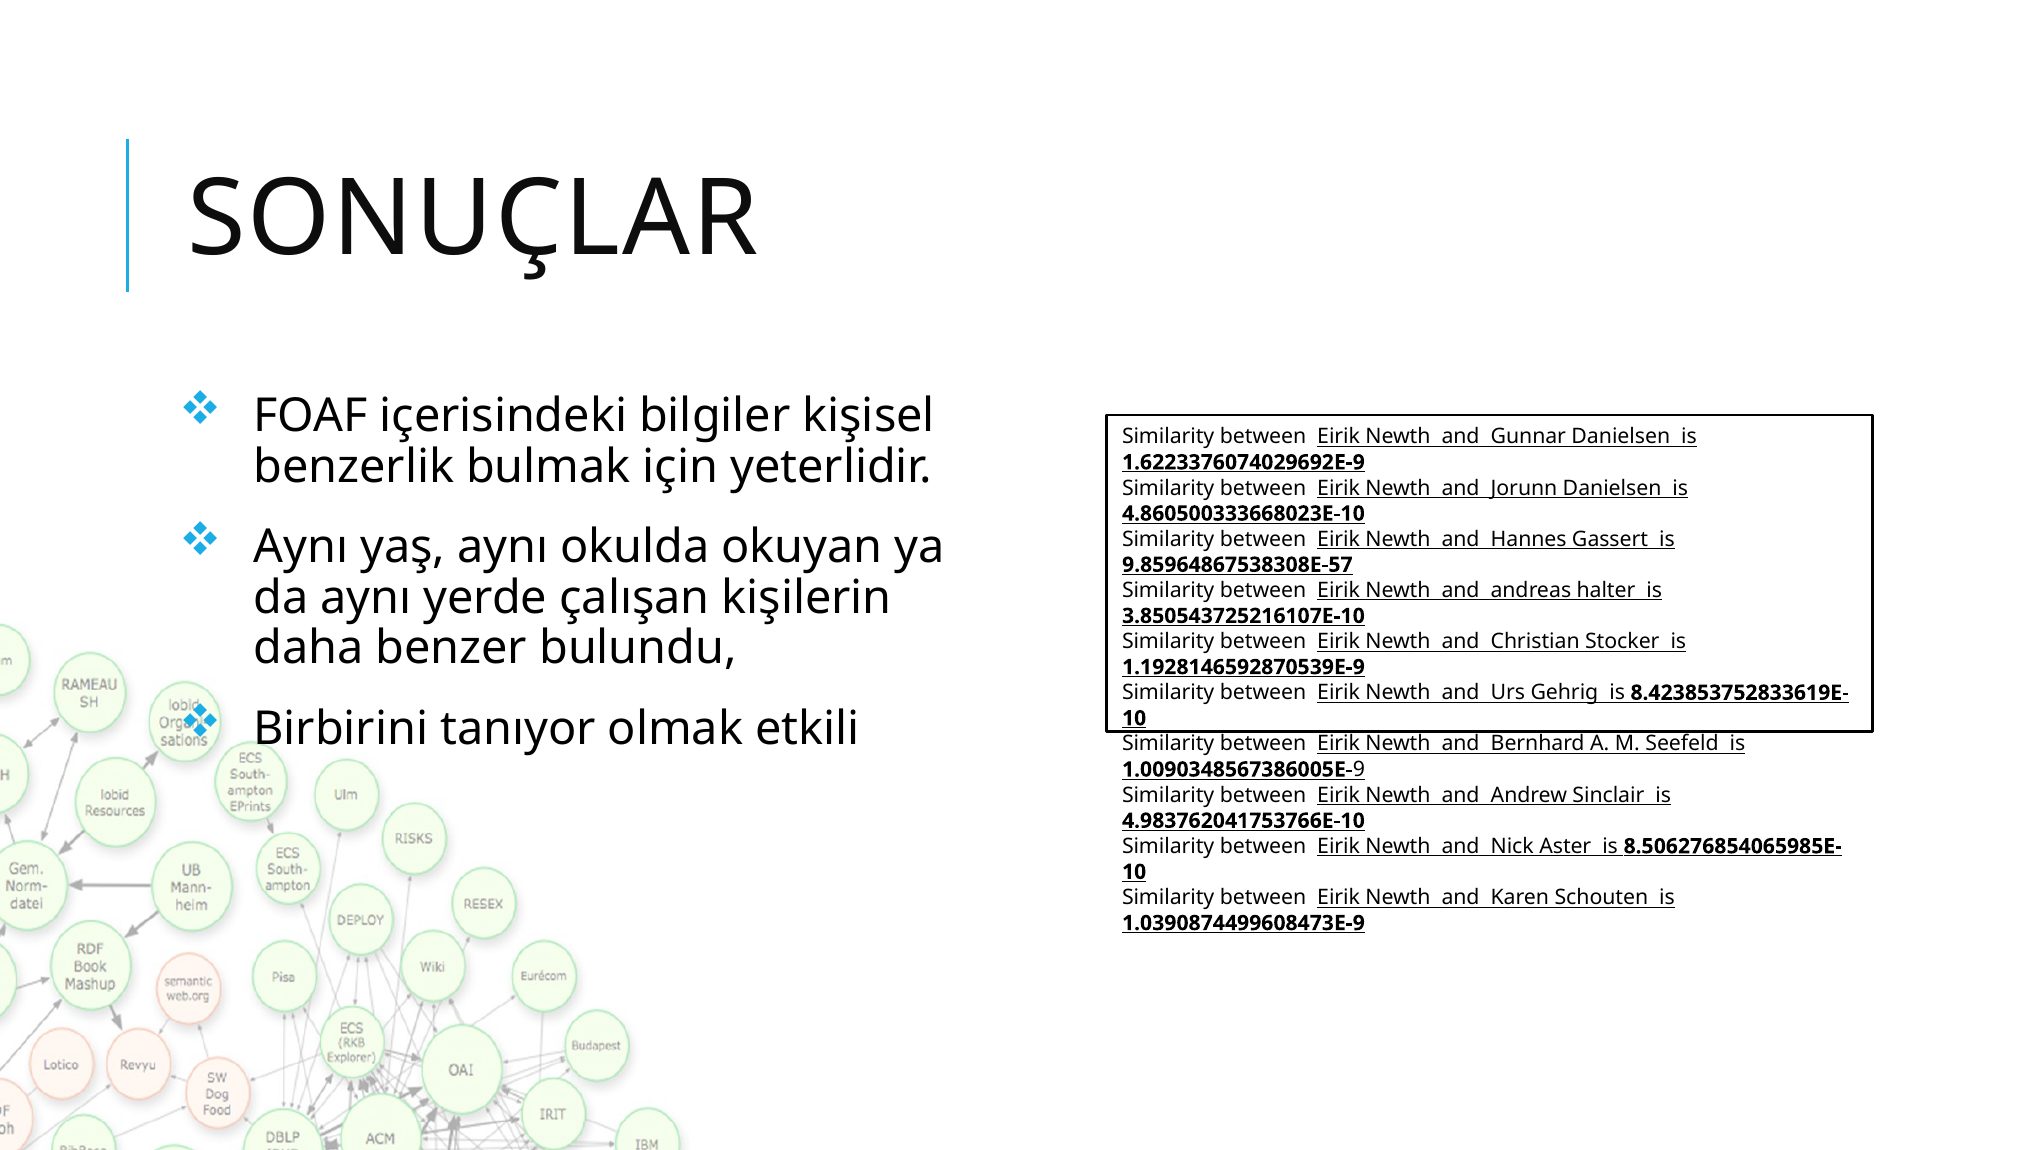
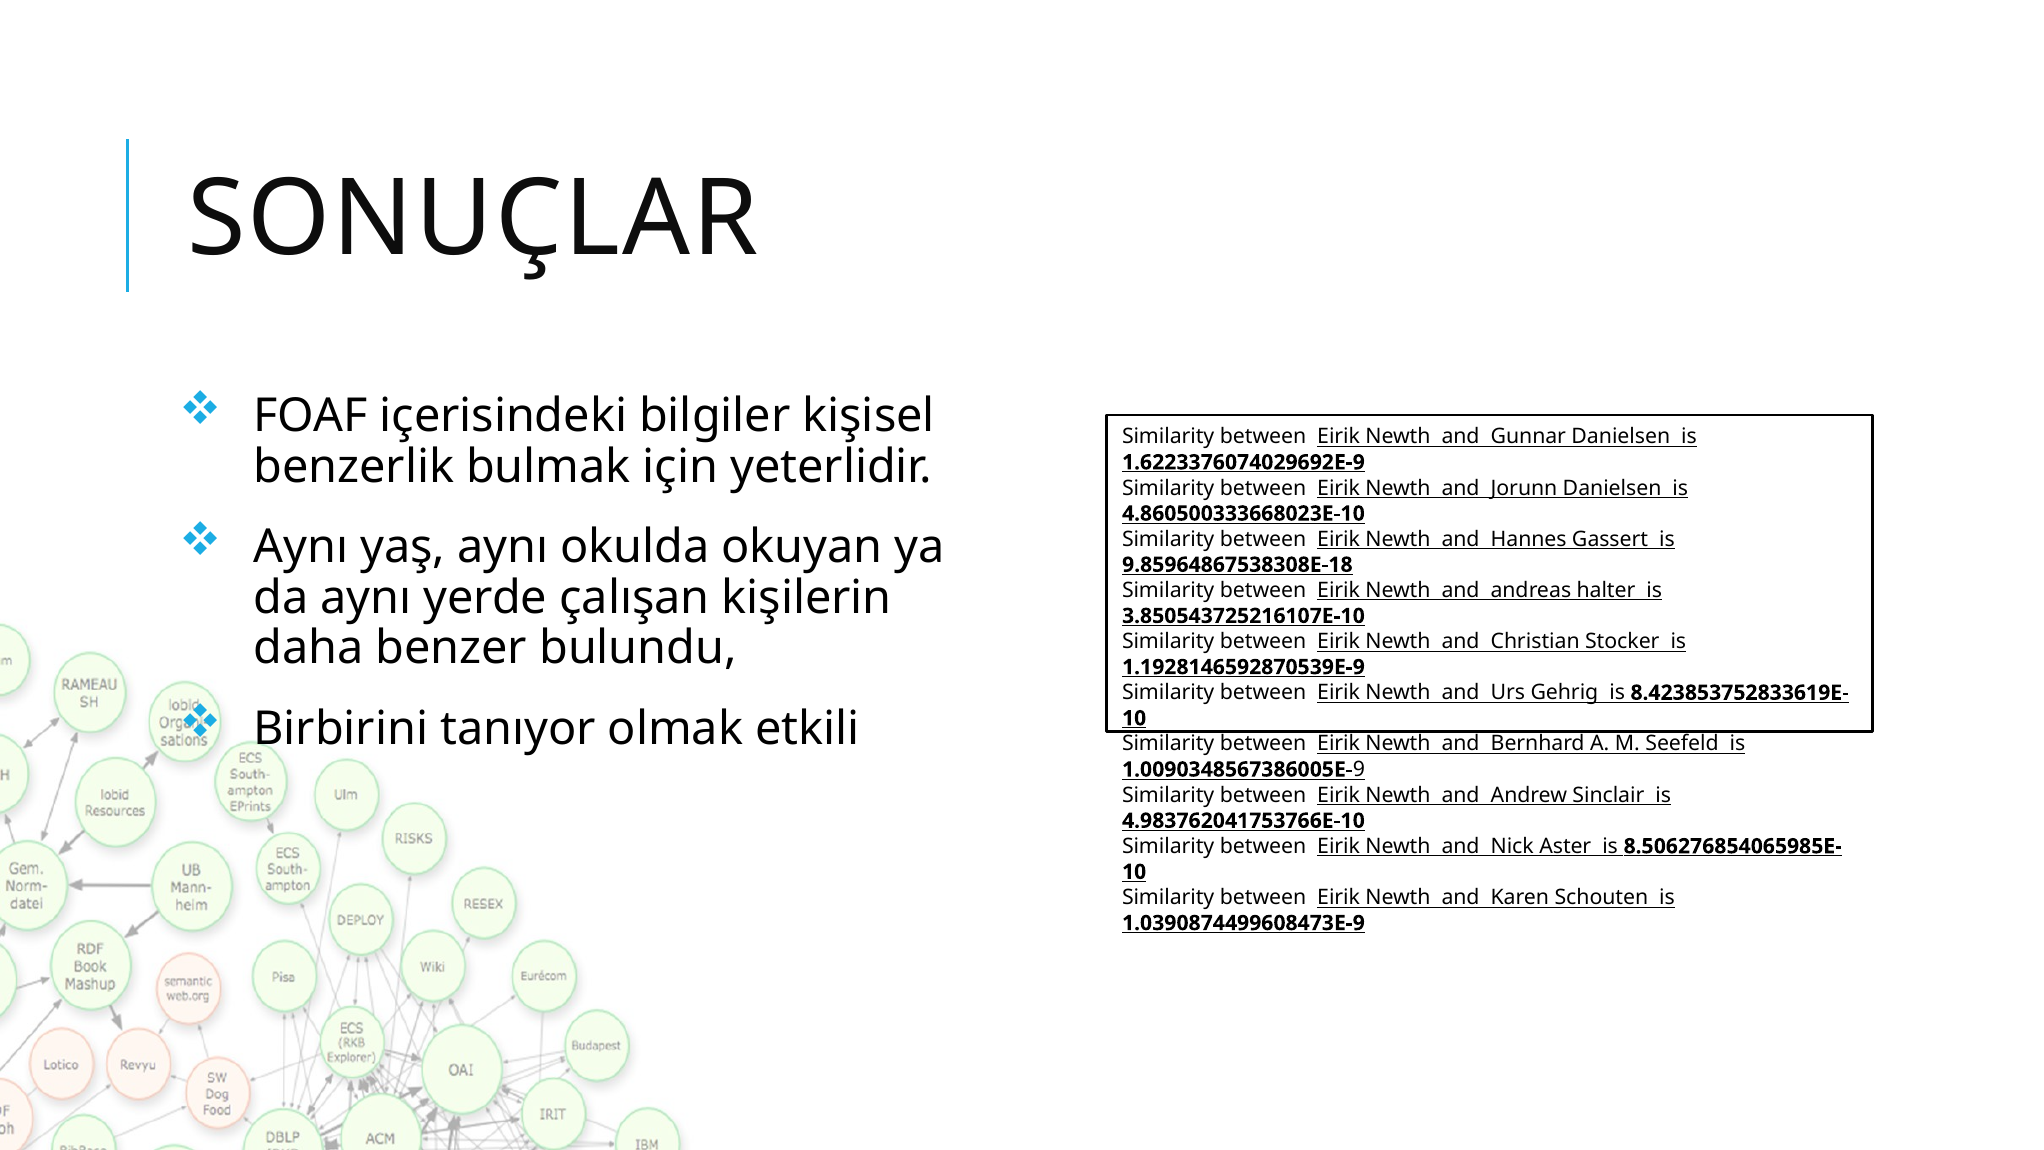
9.85964867538308E-57: 9.85964867538308E-57 -> 9.85964867538308E-18 (1237, 565)
